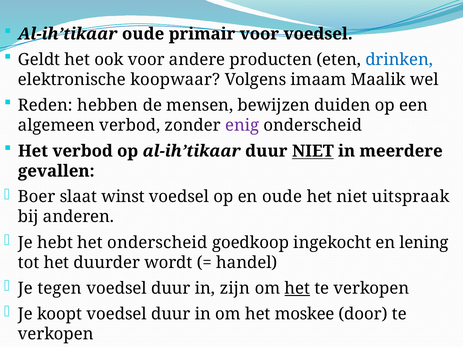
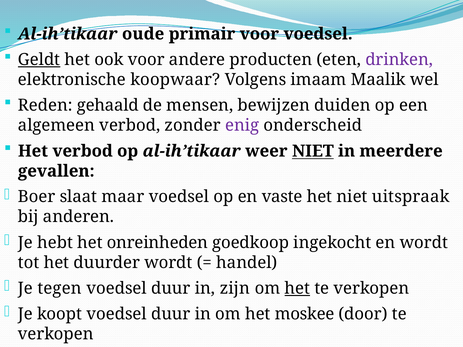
Geldt underline: none -> present (39, 60)
drinken colour: blue -> purple (399, 60)
hebben: hebben -> gehaald (108, 105)
al-ih’tikaar duur: duur -> weer (266, 151)
winst: winst -> maar (123, 197)
en oude: oude -> vaste (282, 197)
het onderscheid: onderscheid -> onreinheden (157, 243)
en lening: lening -> wordt (424, 243)
